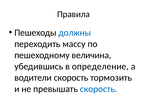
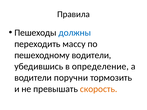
пешеходному величина: величина -> водители (91, 55)
водители скорость: скорость -> поручни (71, 78)
скорость colour: blue -> orange (99, 89)
